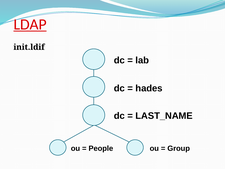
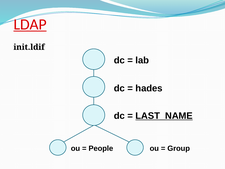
LAST_NAME underline: none -> present (164, 116)
